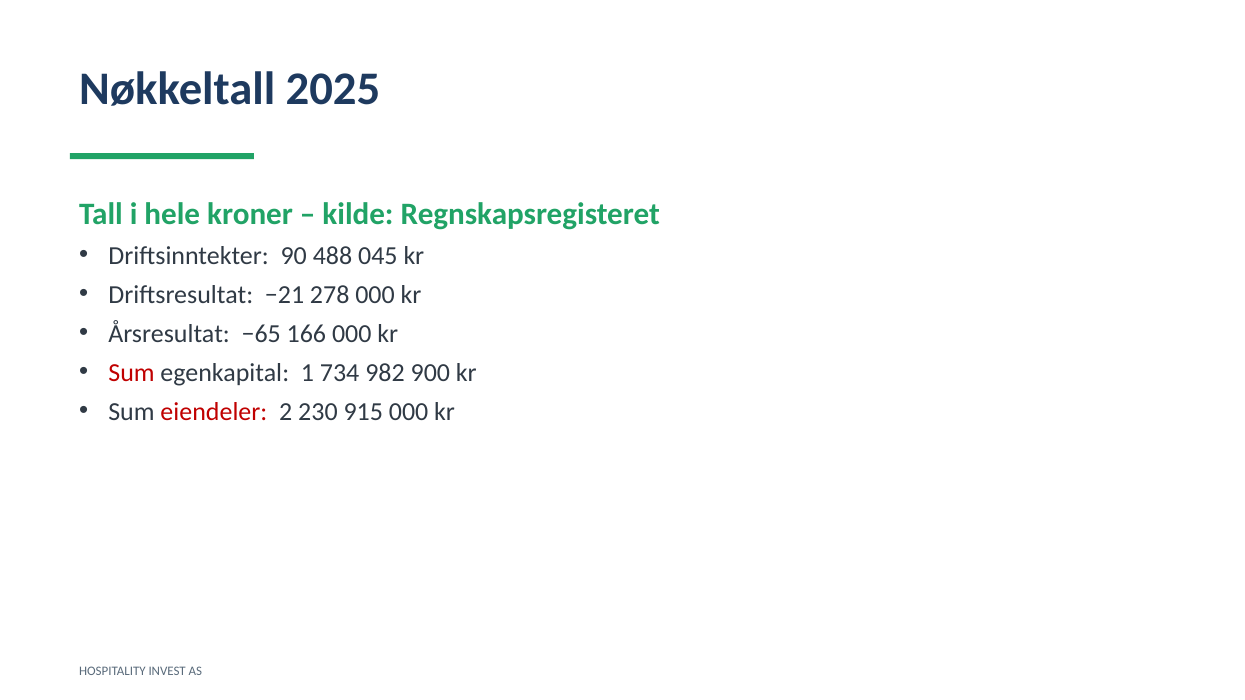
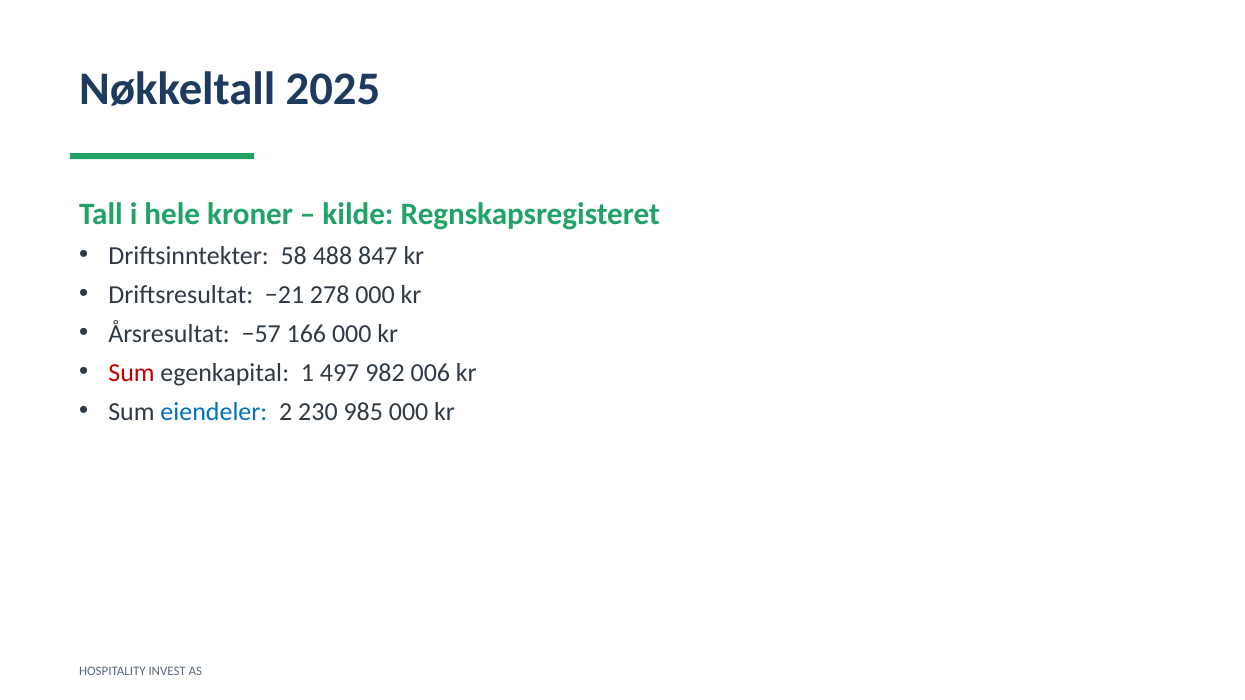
90: 90 -> 58 (294, 256)
045: 045 -> 847 (378, 256)
−65: −65 -> −57 (261, 334)
734: 734 -> 497 (340, 373)
900: 900 -> 006 (430, 373)
eiendeler colour: red -> blue (214, 412)
915: 915 -> 985 (363, 412)
